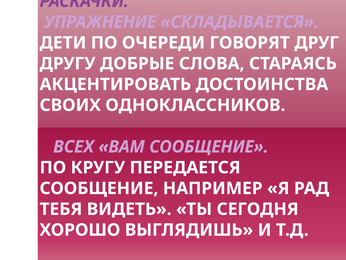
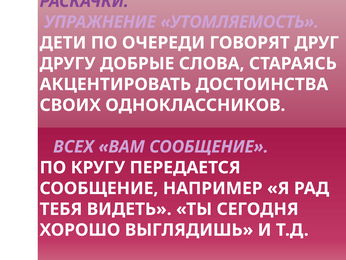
СКЛАДЫВАЕТСЯ: СКЛАДЫВАЕТСЯ -> УТОМЛЯЕМОСТЬ (240, 22)
